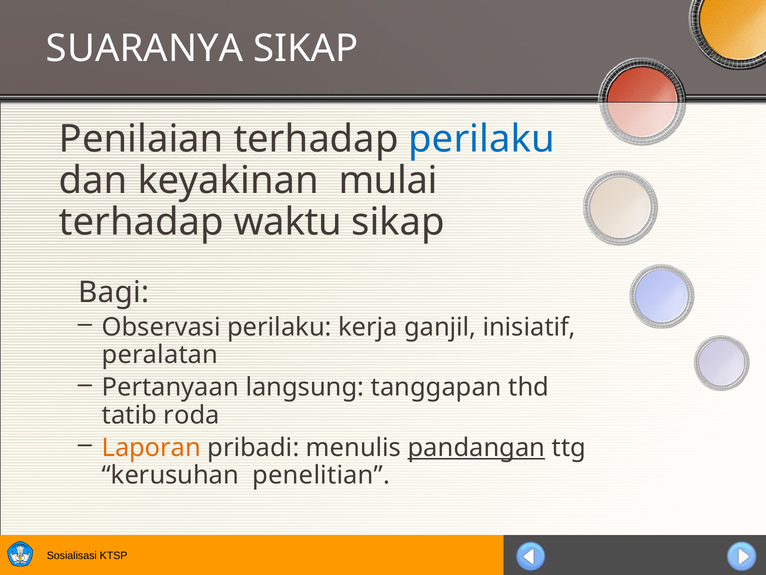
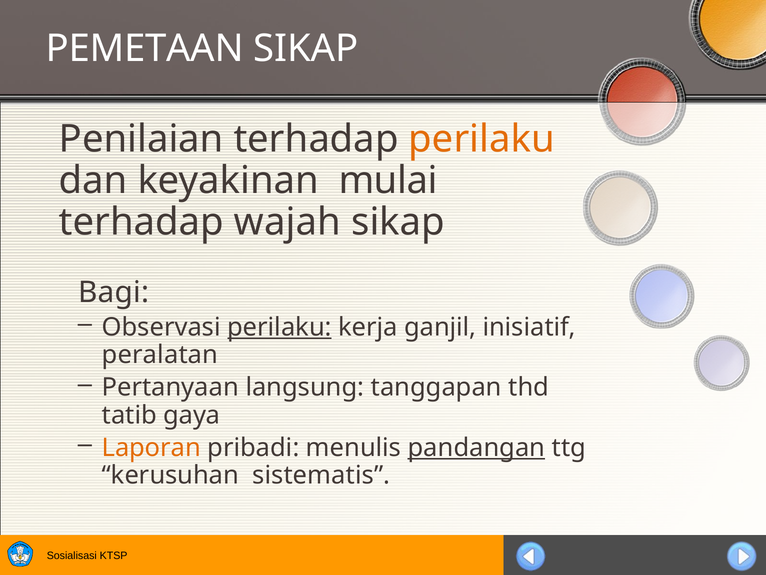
SUARANYA: SUARANYA -> PEMETAAN (145, 49)
perilaku colour: blue -> orange (482, 139)
waktu: waktu -> wajah (287, 222)
perilaku underline: none -> present (279, 327)
roda: roda -> gaya (192, 415)
penelitian: penelitian -> sistematis (321, 475)
